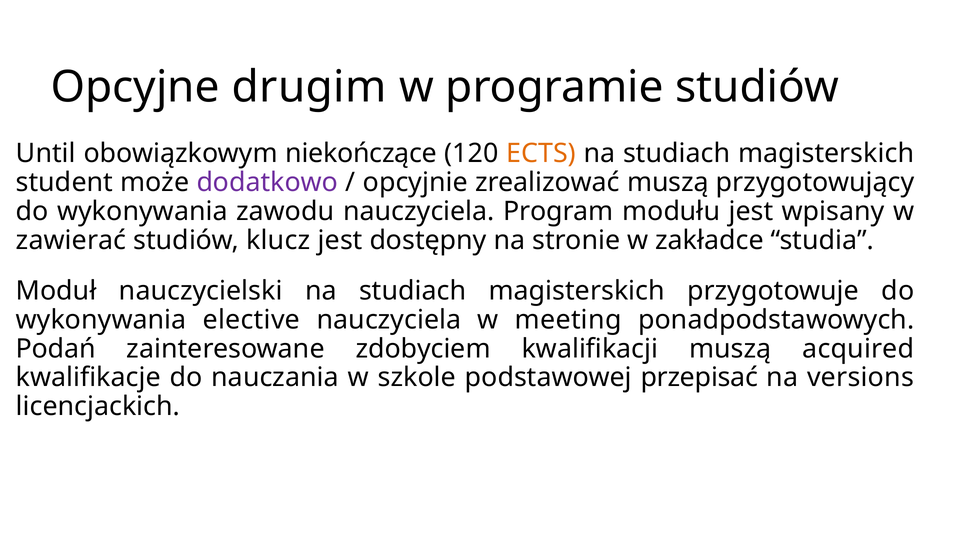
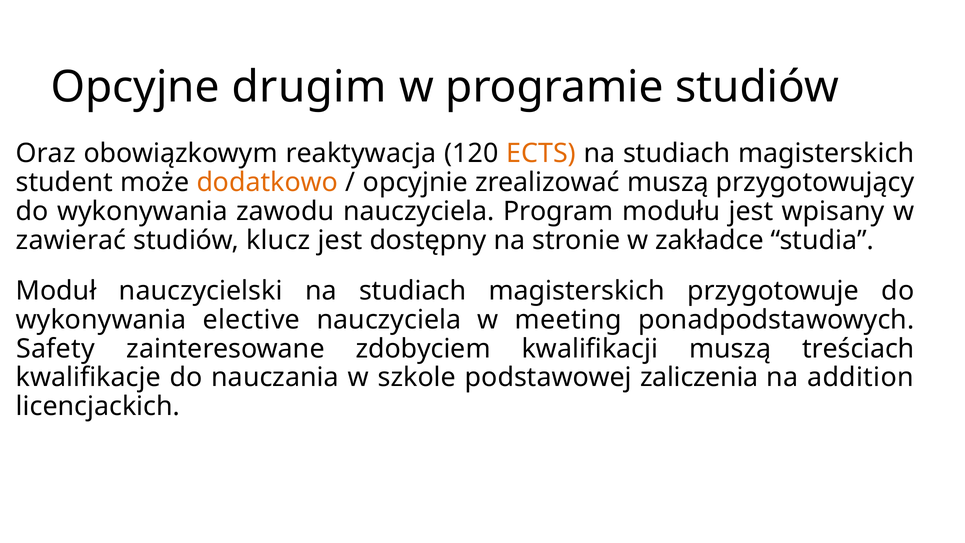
Until: Until -> Oraz (46, 153)
niekończące: niekończące -> reaktywacja (361, 153)
dodatkowo colour: purple -> orange (267, 182)
Podań: Podań -> Safety (56, 349)
acquired: acquired -> treściach (858, 349)
przepisać: przepisać -> zaliczenia (699, 378)
versions: versions -> addition (860, 378)
